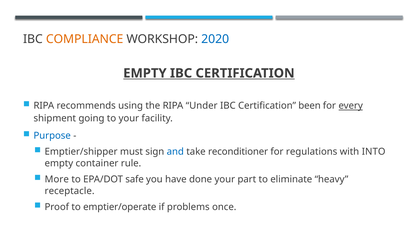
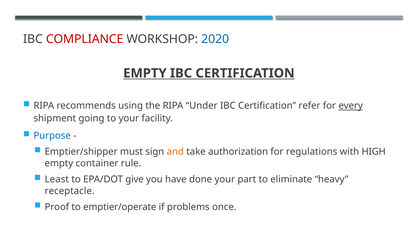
COMPLIANCE colour: orange -> red (85, 39)
been: been -> refer (309, 106)
and colour: blue -> orange (175, 152)
reconditioner: reconditioner -> authorization (238, 152)
INTO: INTO -> HIGH (374, 152)
More: More -> Least (57, 180)
safe: safe -> give (135, 180)
